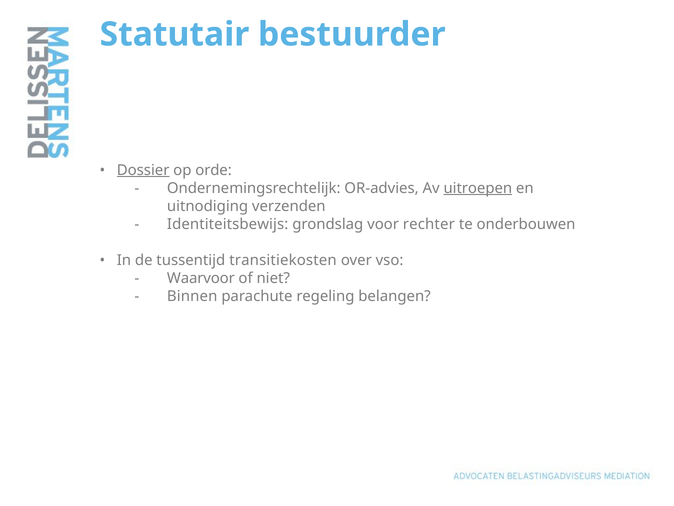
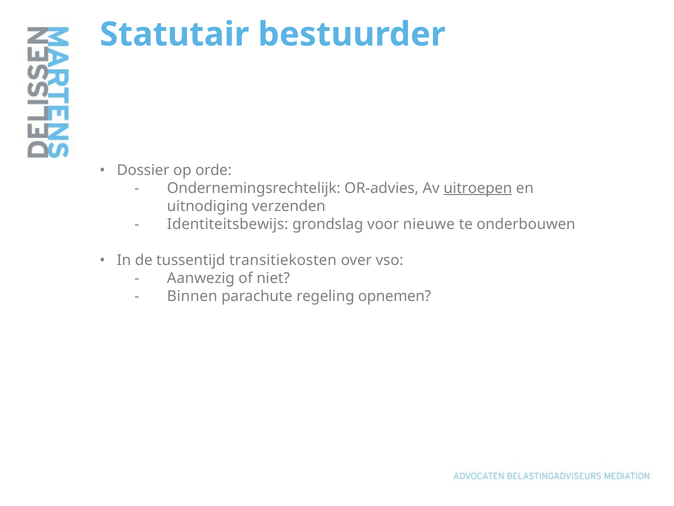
Dossier underline: present -> none (143, 170)
rechter: rechter -> nieuwe (429, 224)
Waarvoor: Waarvoor -> Aanwezig (201, 278)
belangen: belangen -> opnemen (395, 296)
